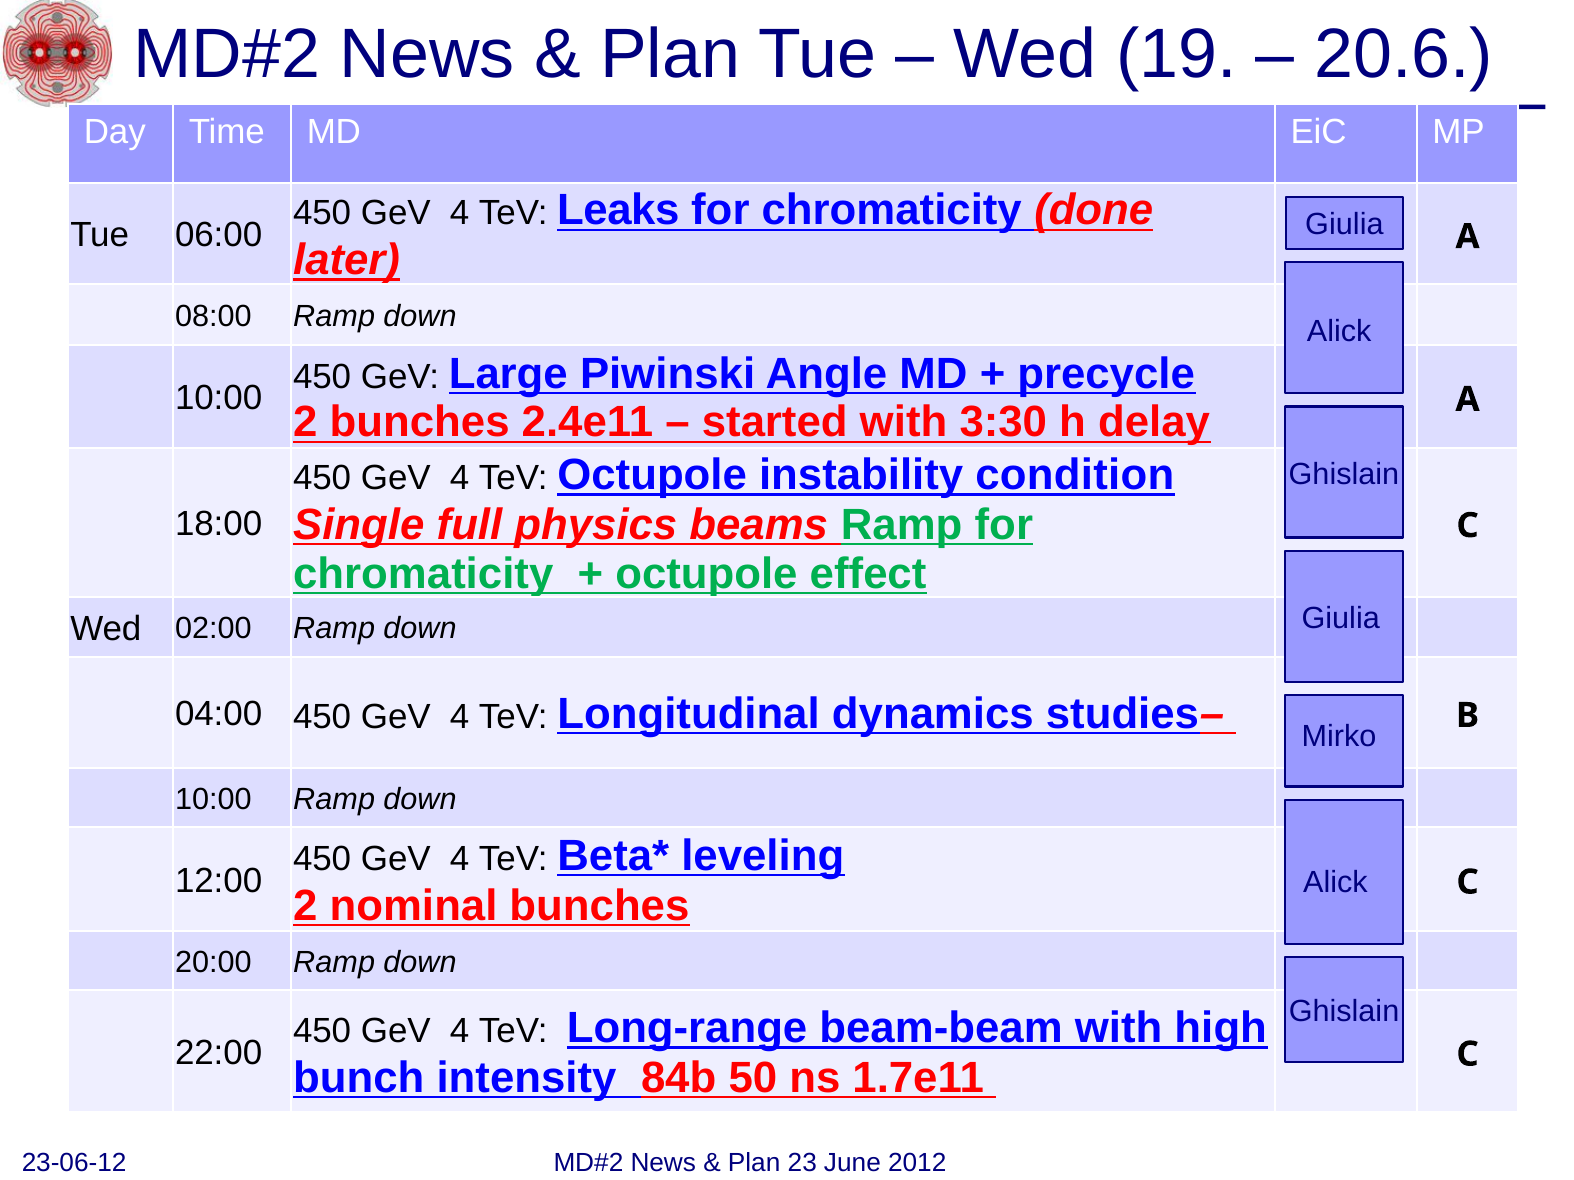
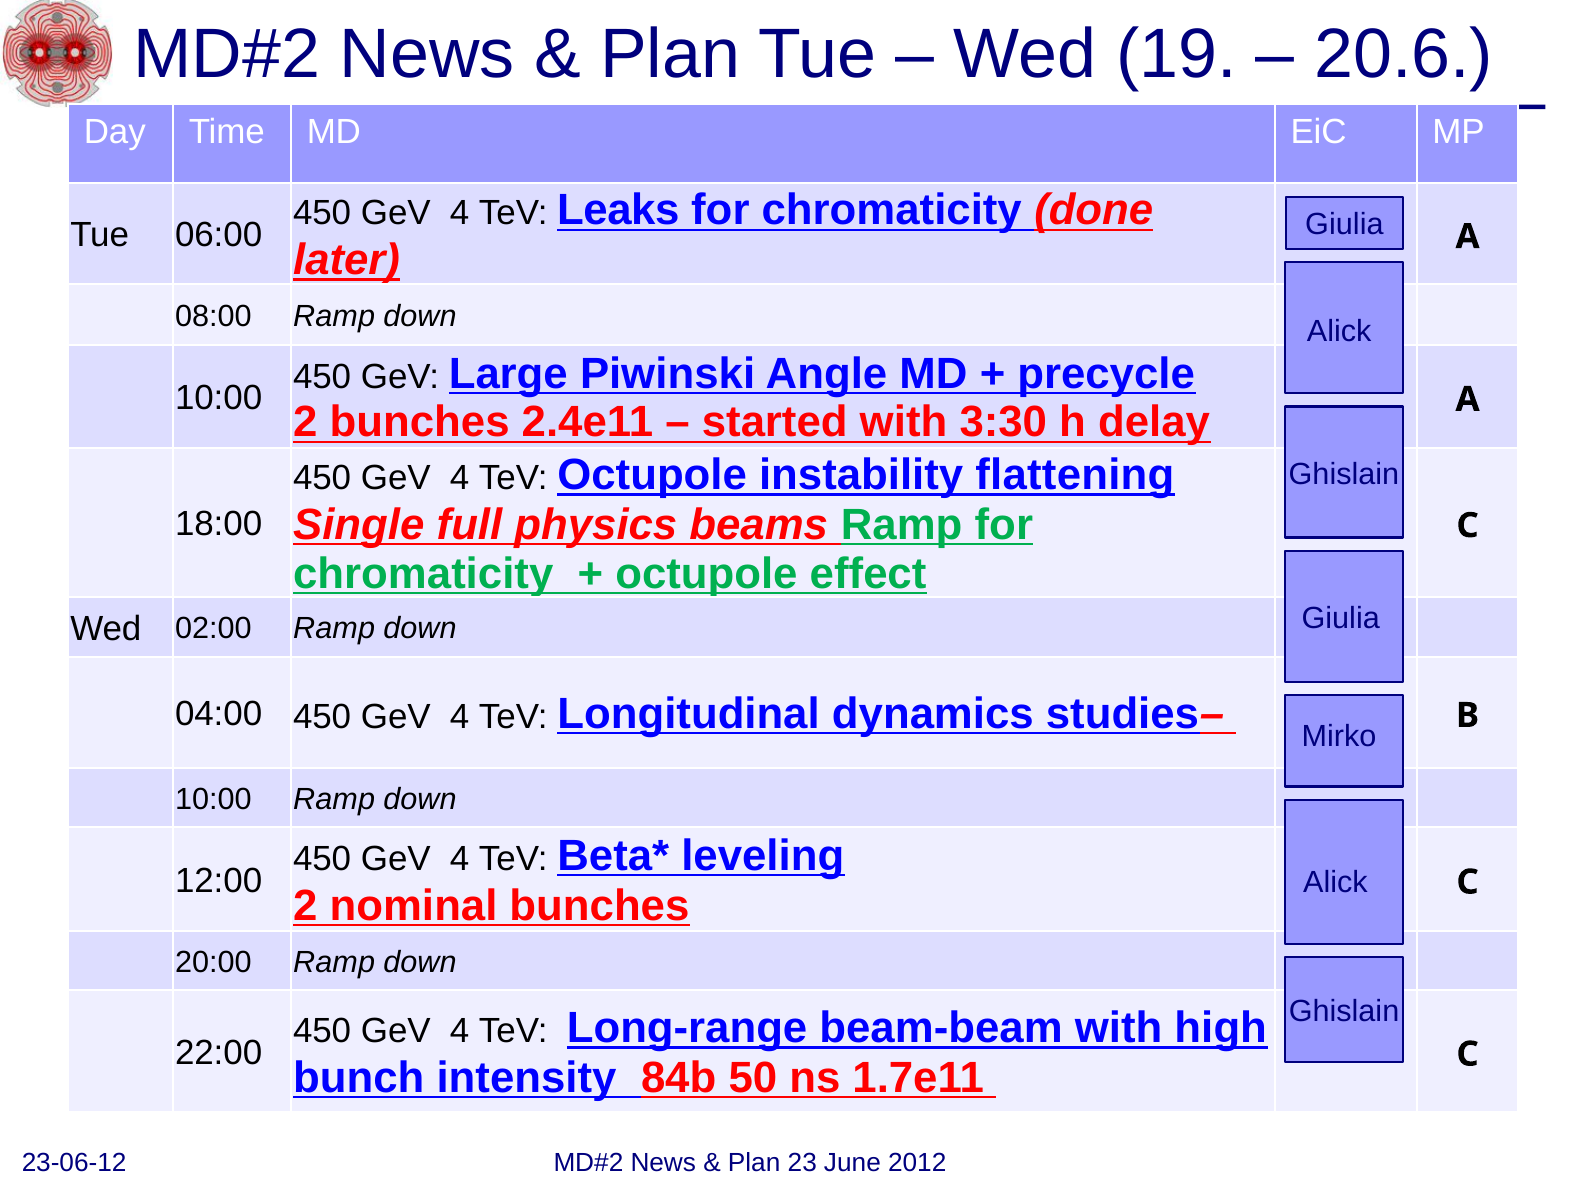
condition: condition -> flattening (1075, 475)
